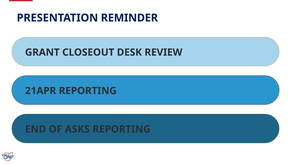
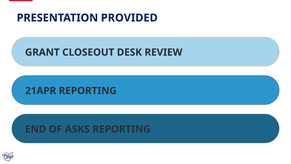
REMINDER: REMINDER -> PROVIDED (129, 18)
